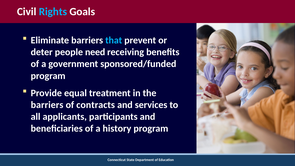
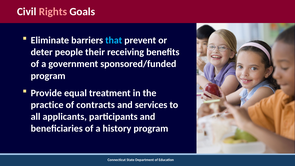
Rights colour: light blue -> pink (53, 12)
need: need -> their (95, 52)
barriers: barriers -> practice (47, 105)
